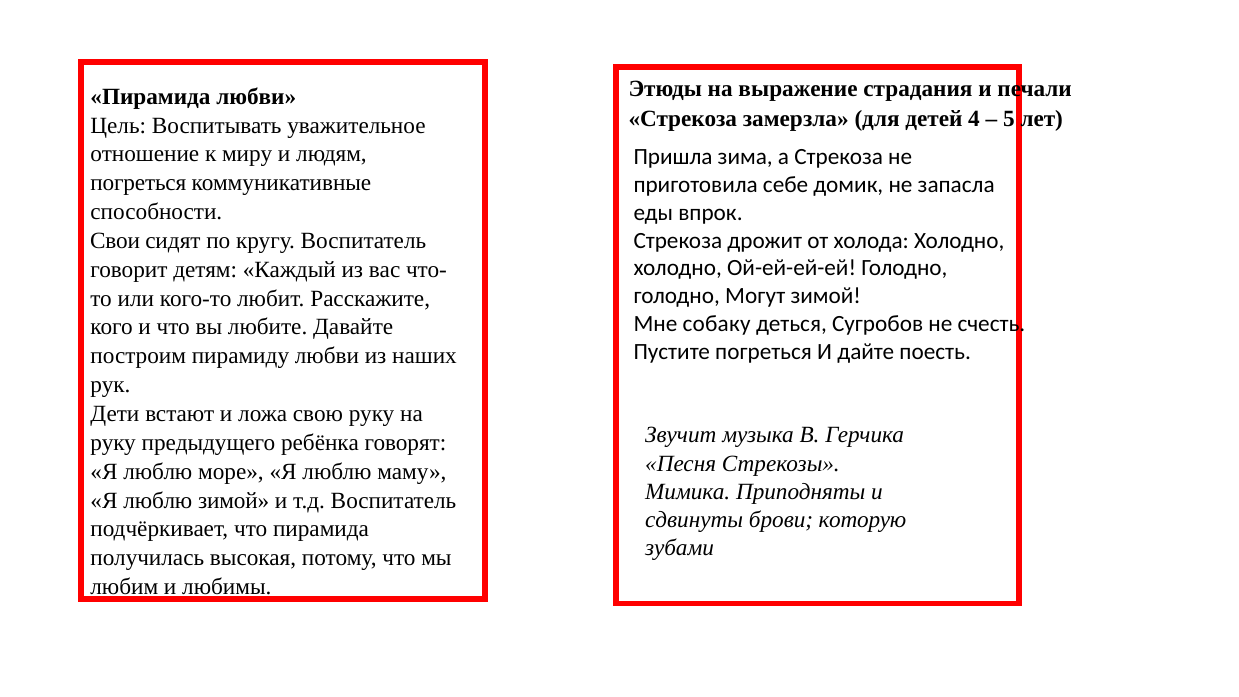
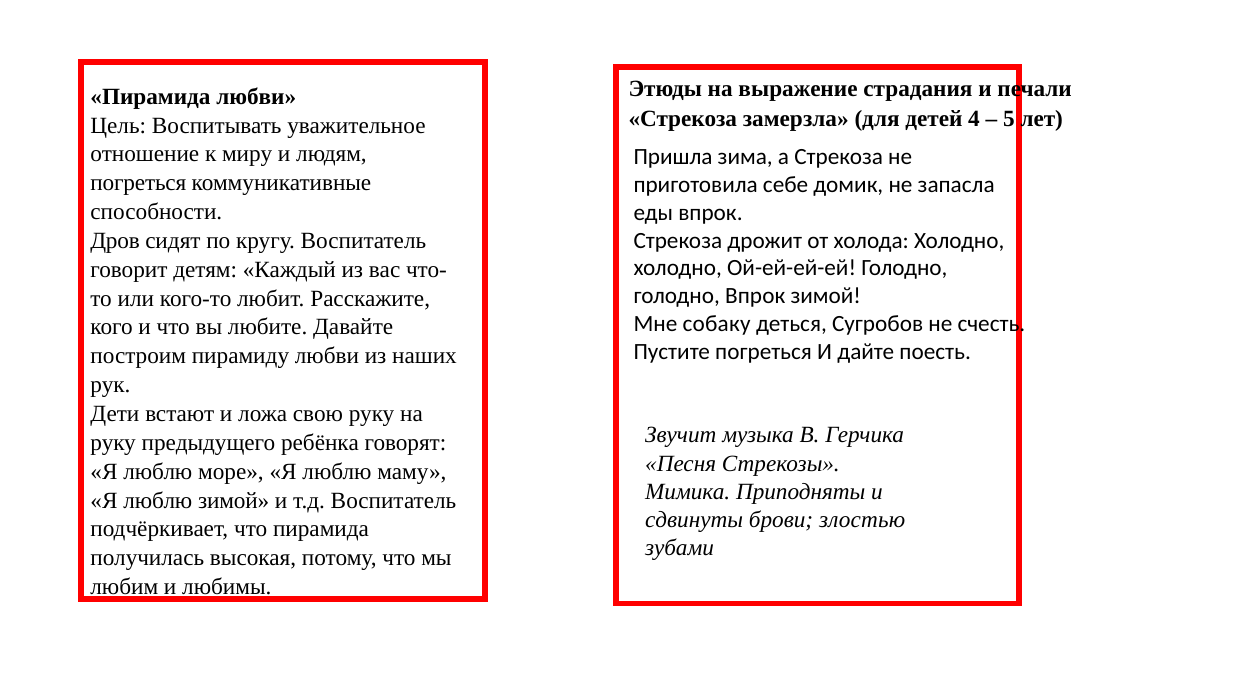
Свои: Свои -> Дров (115, 241)
голодно Могут: Могут -> Впрок (755, 296)
которую: которую -> злостью (862, 520)
